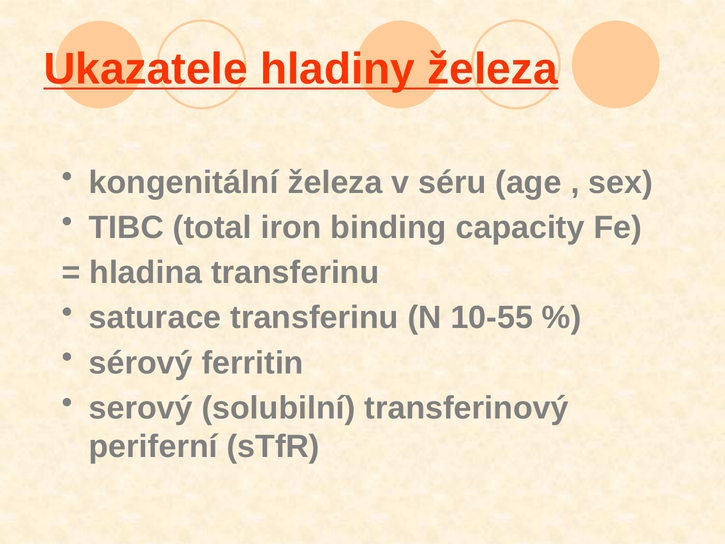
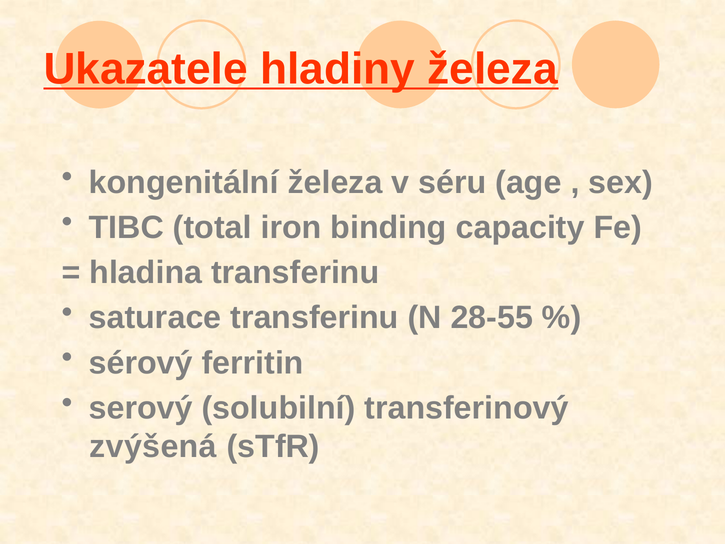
10-55: 10-55 -> 28-55 (492, 318)
periferní: periferní -> zvýšená (153, 447)
